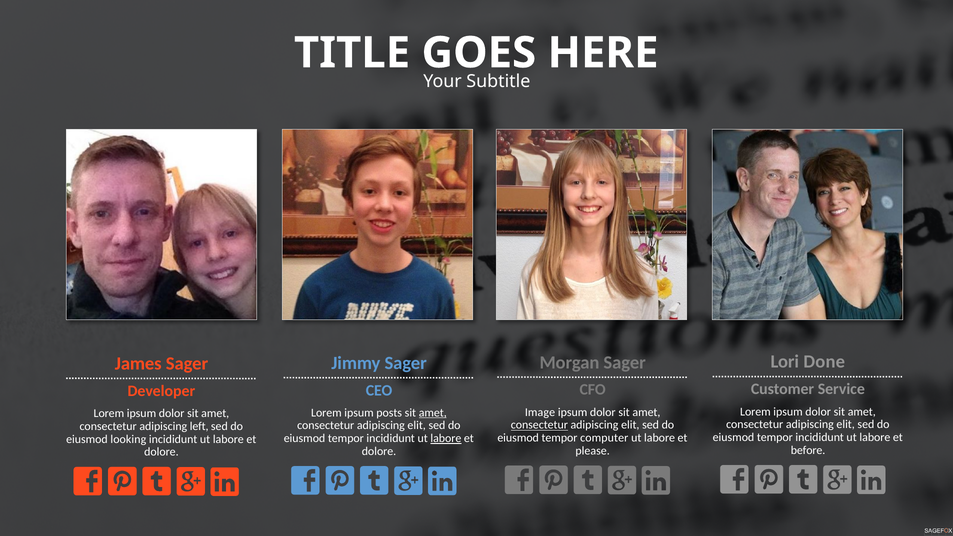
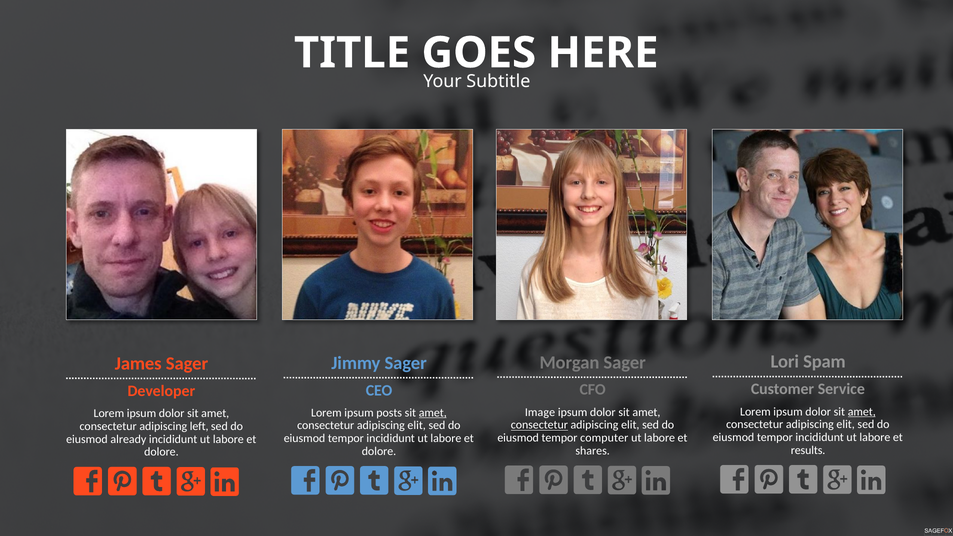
Done: Done -> Spam (824, 362)
amet underline: none -> present (862, 412)
labore underline: present -> none (446, 438)
looking: looking -> already (128, 439)
before: before -> results (808, 450)
please: please -> shares (593, 451)
